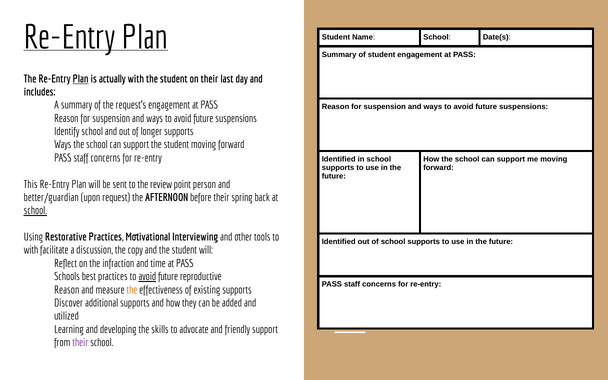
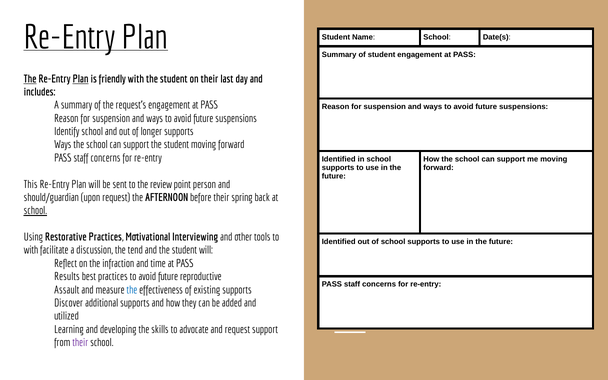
The underline: none -> present (30, 79)
actually: actually -> friendly (112, 79)
better/guardian: better/guardian -> should/guardian (51, 198)
copy: copy -> tend (135, 250)
Schools: Schools -> Results (67, 277)
avoid underline: present -> none (147, 277)
Reason: Reason -> Assault (67, 290)
the colour: orange -> blue (132, 290)
and friendly: friendly -> request (237, 329)
